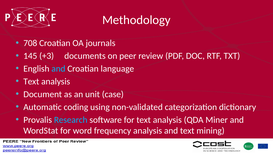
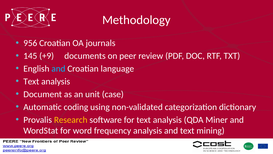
708: 708 -> 956 (30, 43)
+3: +3 -> +9 (47, 56)
Research colour: light blue -> yellow (71, 119)
